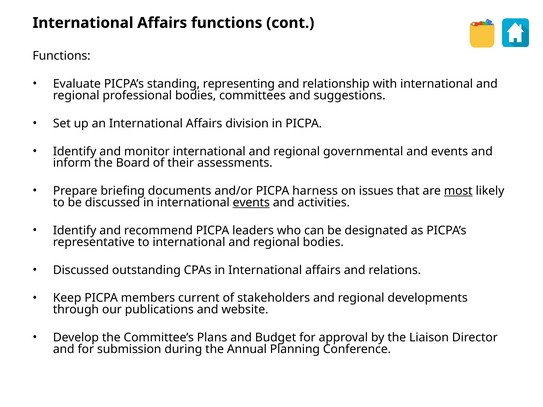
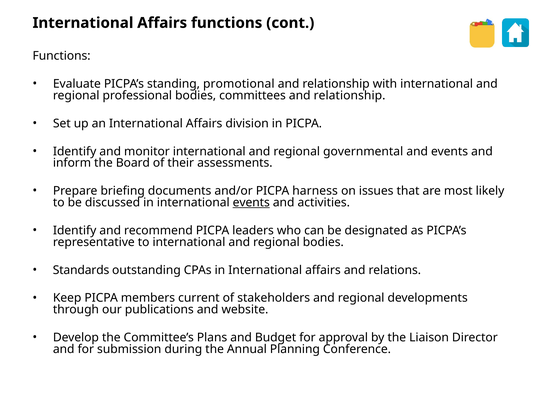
representing: representing -> promotional (239, 84)
committees and suggestions: suggestions -> relationship (350, 96)
most underline: present -> none (458, 191)
Discussed: Discussed -> Standards (81, 270)
